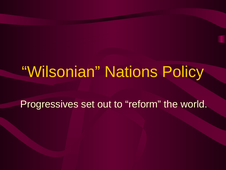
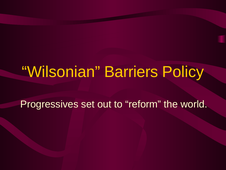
Nations: Nations -> Barriers (131, 72)
